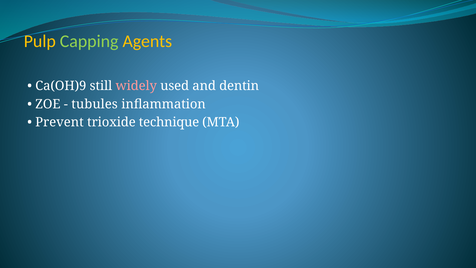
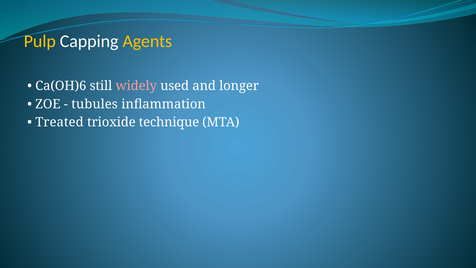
Capping colour: light green -> white (89, 41)
Ca(OH)9: Ca(OH)9 -> Ca(OH)6 (61, 86)
dentin: dentin -> longer (239, 86)
Prevent: Prevent -> Treated (59, 122)
